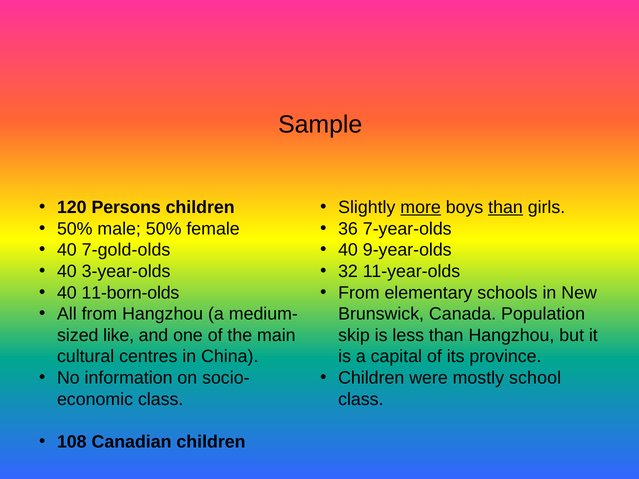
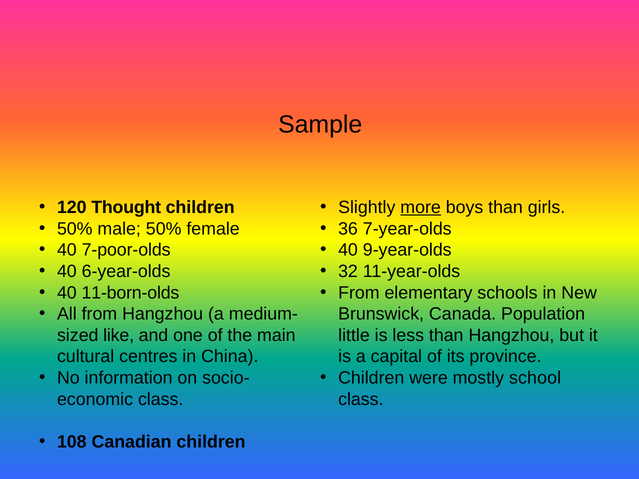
Persons: Persons -> Thought (126, 208)
than underline: present -> none (505, 208)
7-gold-olds: 7-gold-olds -> 7-poor-olds (126, 250)
3-year-olds: 3-year-olds -> 6-year-olds (126, 272)
skip: skip -> little (354, 335)
